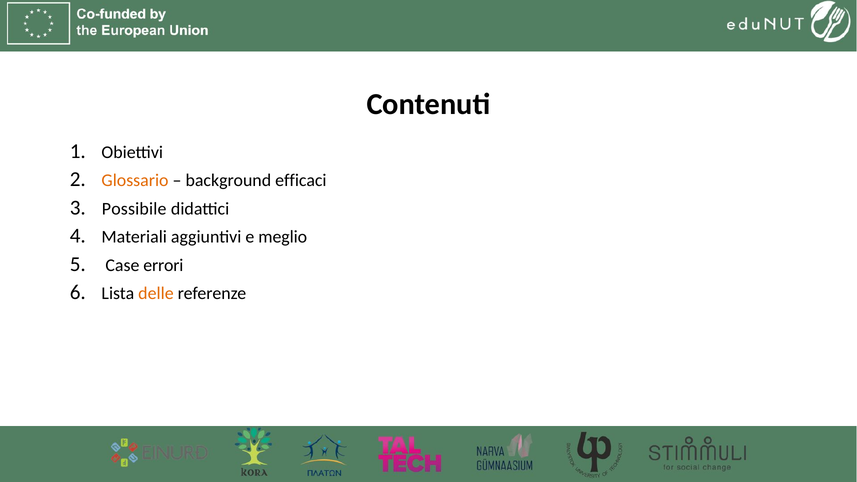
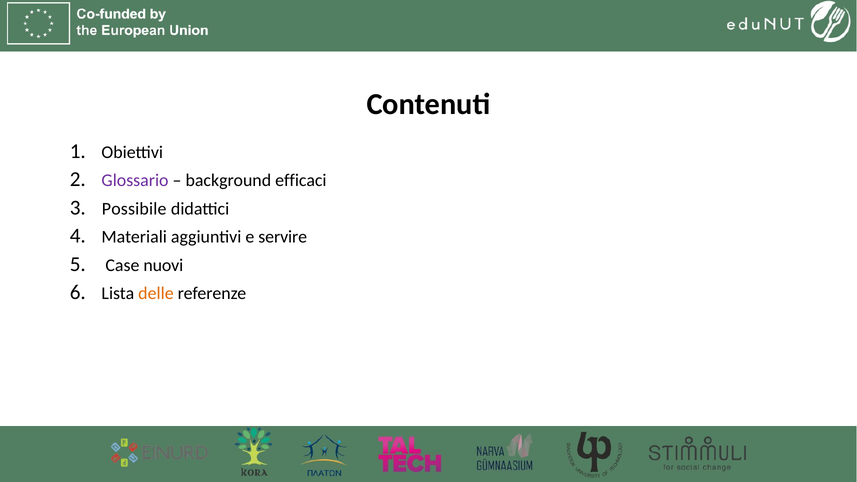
Glossario colour: orange -> purple (135, 181)
meglio: meglio -> servire (283, 237)
errori: errori -> nuovi (163, 265)
